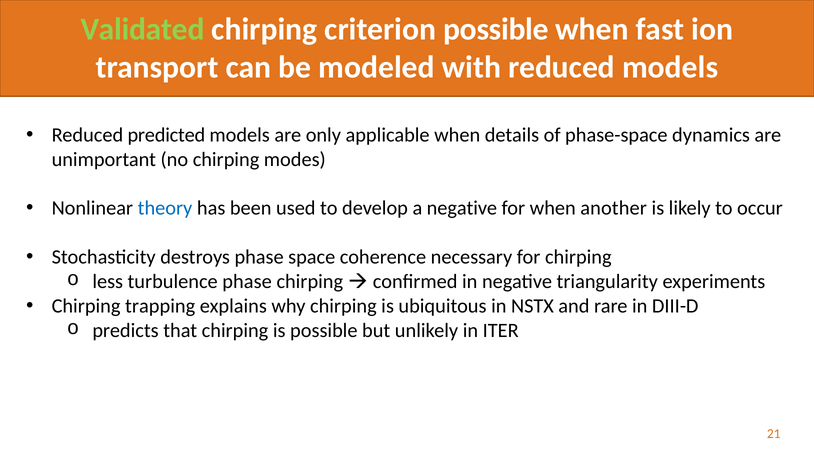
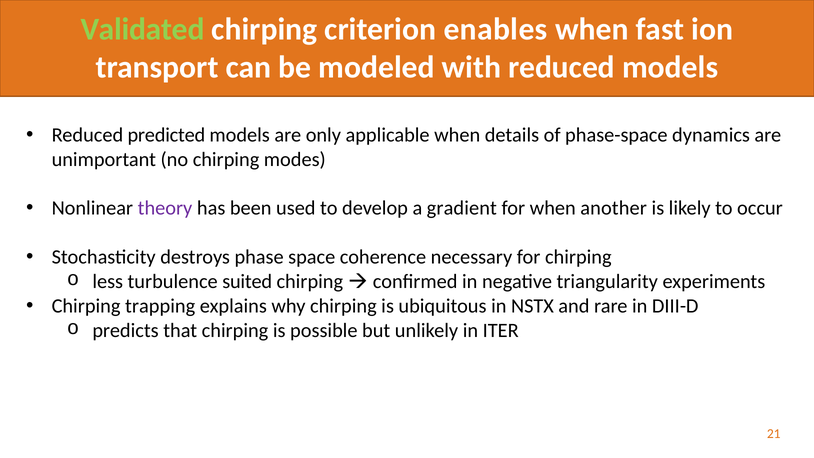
criterion possible: possible -> enables (496, 29)
theory colour: blue -> purple (165, 208)
a negative: negative -> gradient (462, 208)
turbulence phase: phase -> suited (247, 281)
